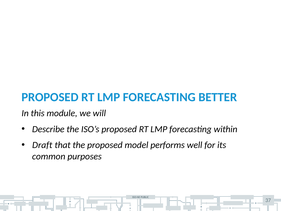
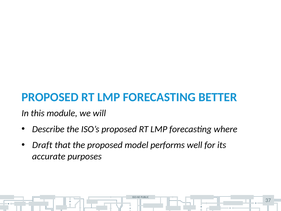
within: within -> where (226, 129)
common: common -> accurate (49, 156)
